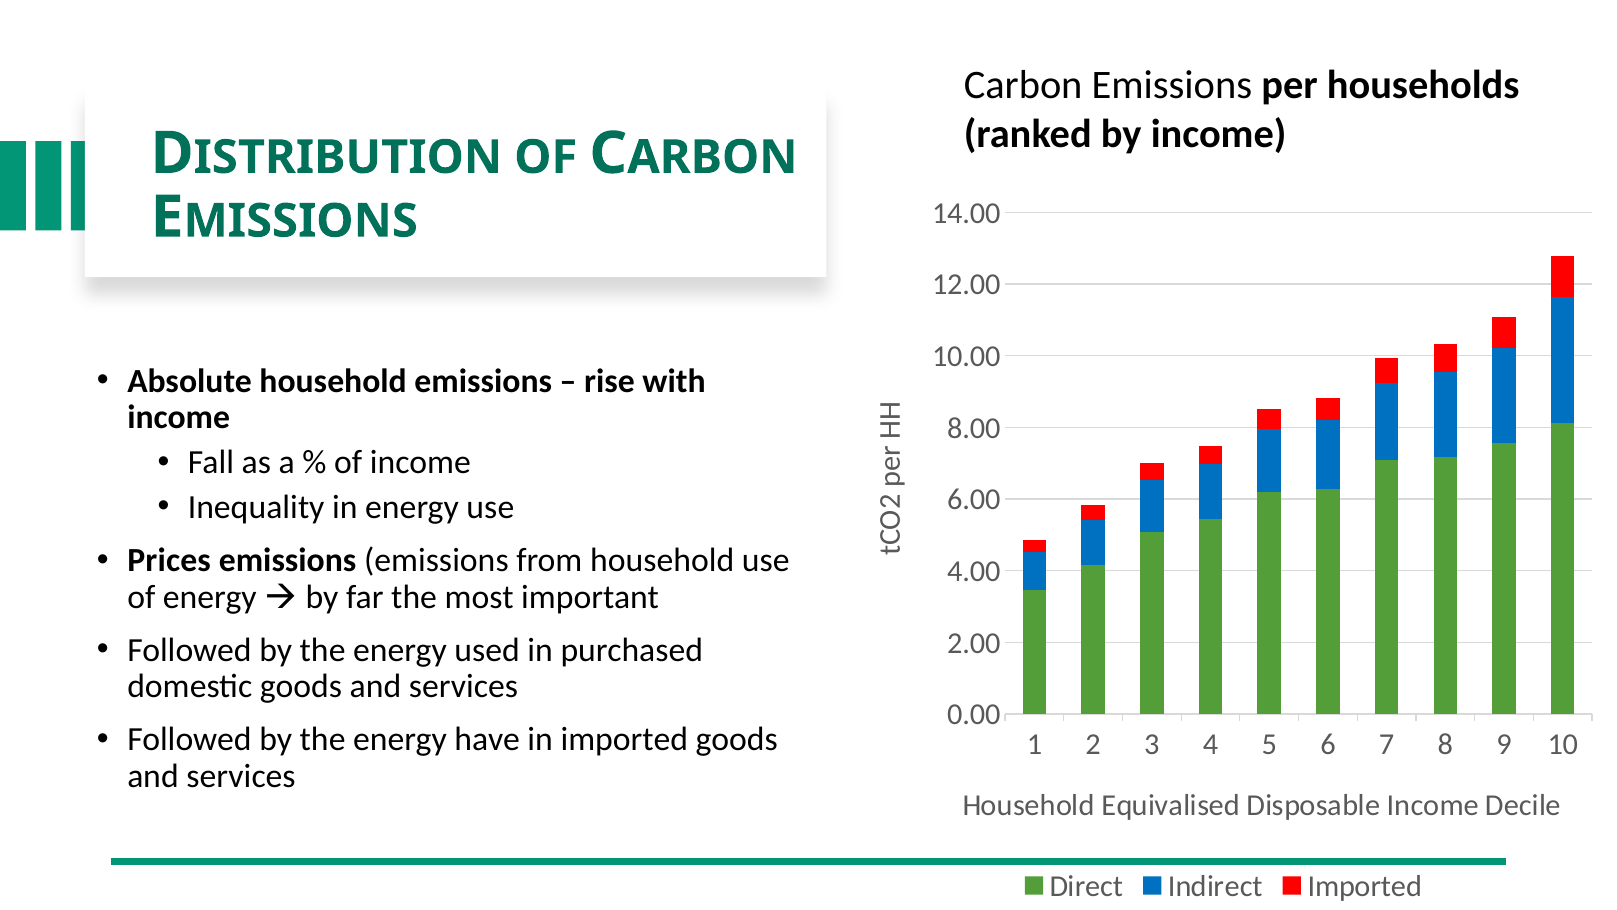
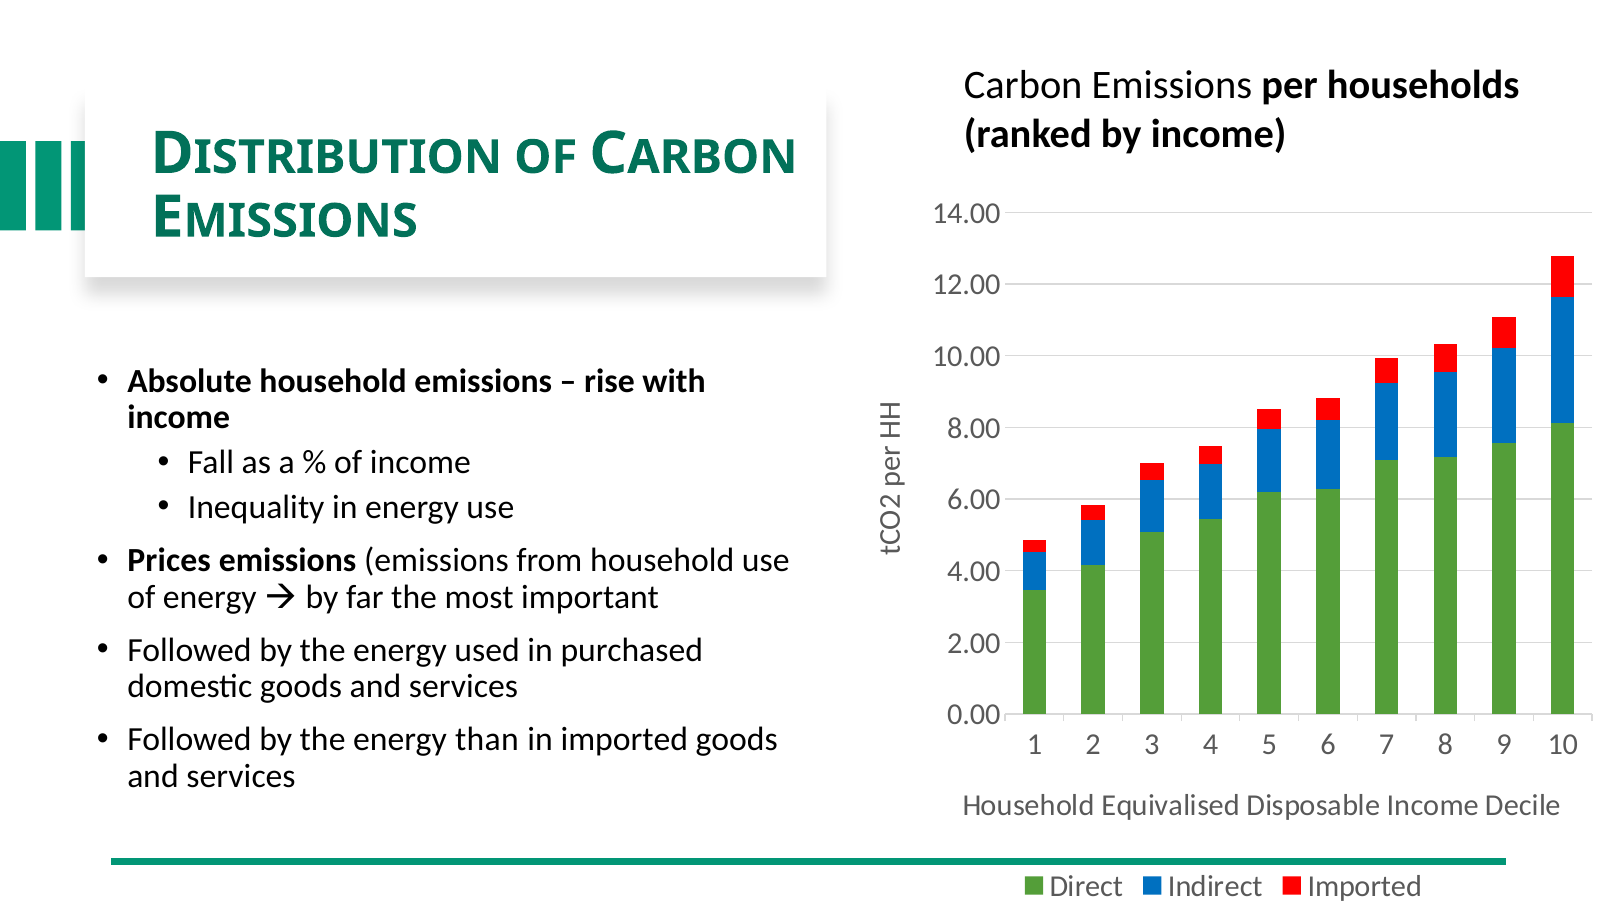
have: have -> than (487, 739)
